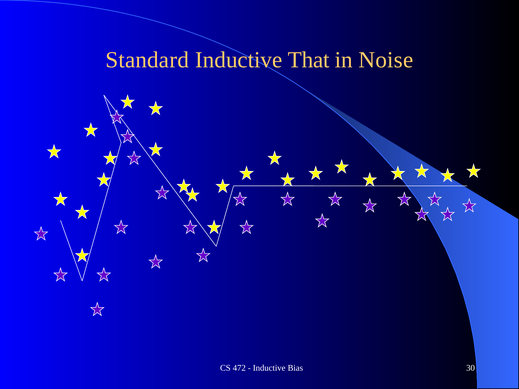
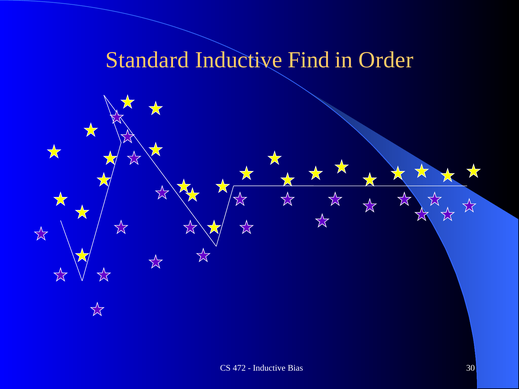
That: That -> Find (309, 60)
Noise: Noise -> Order (386, 60)
